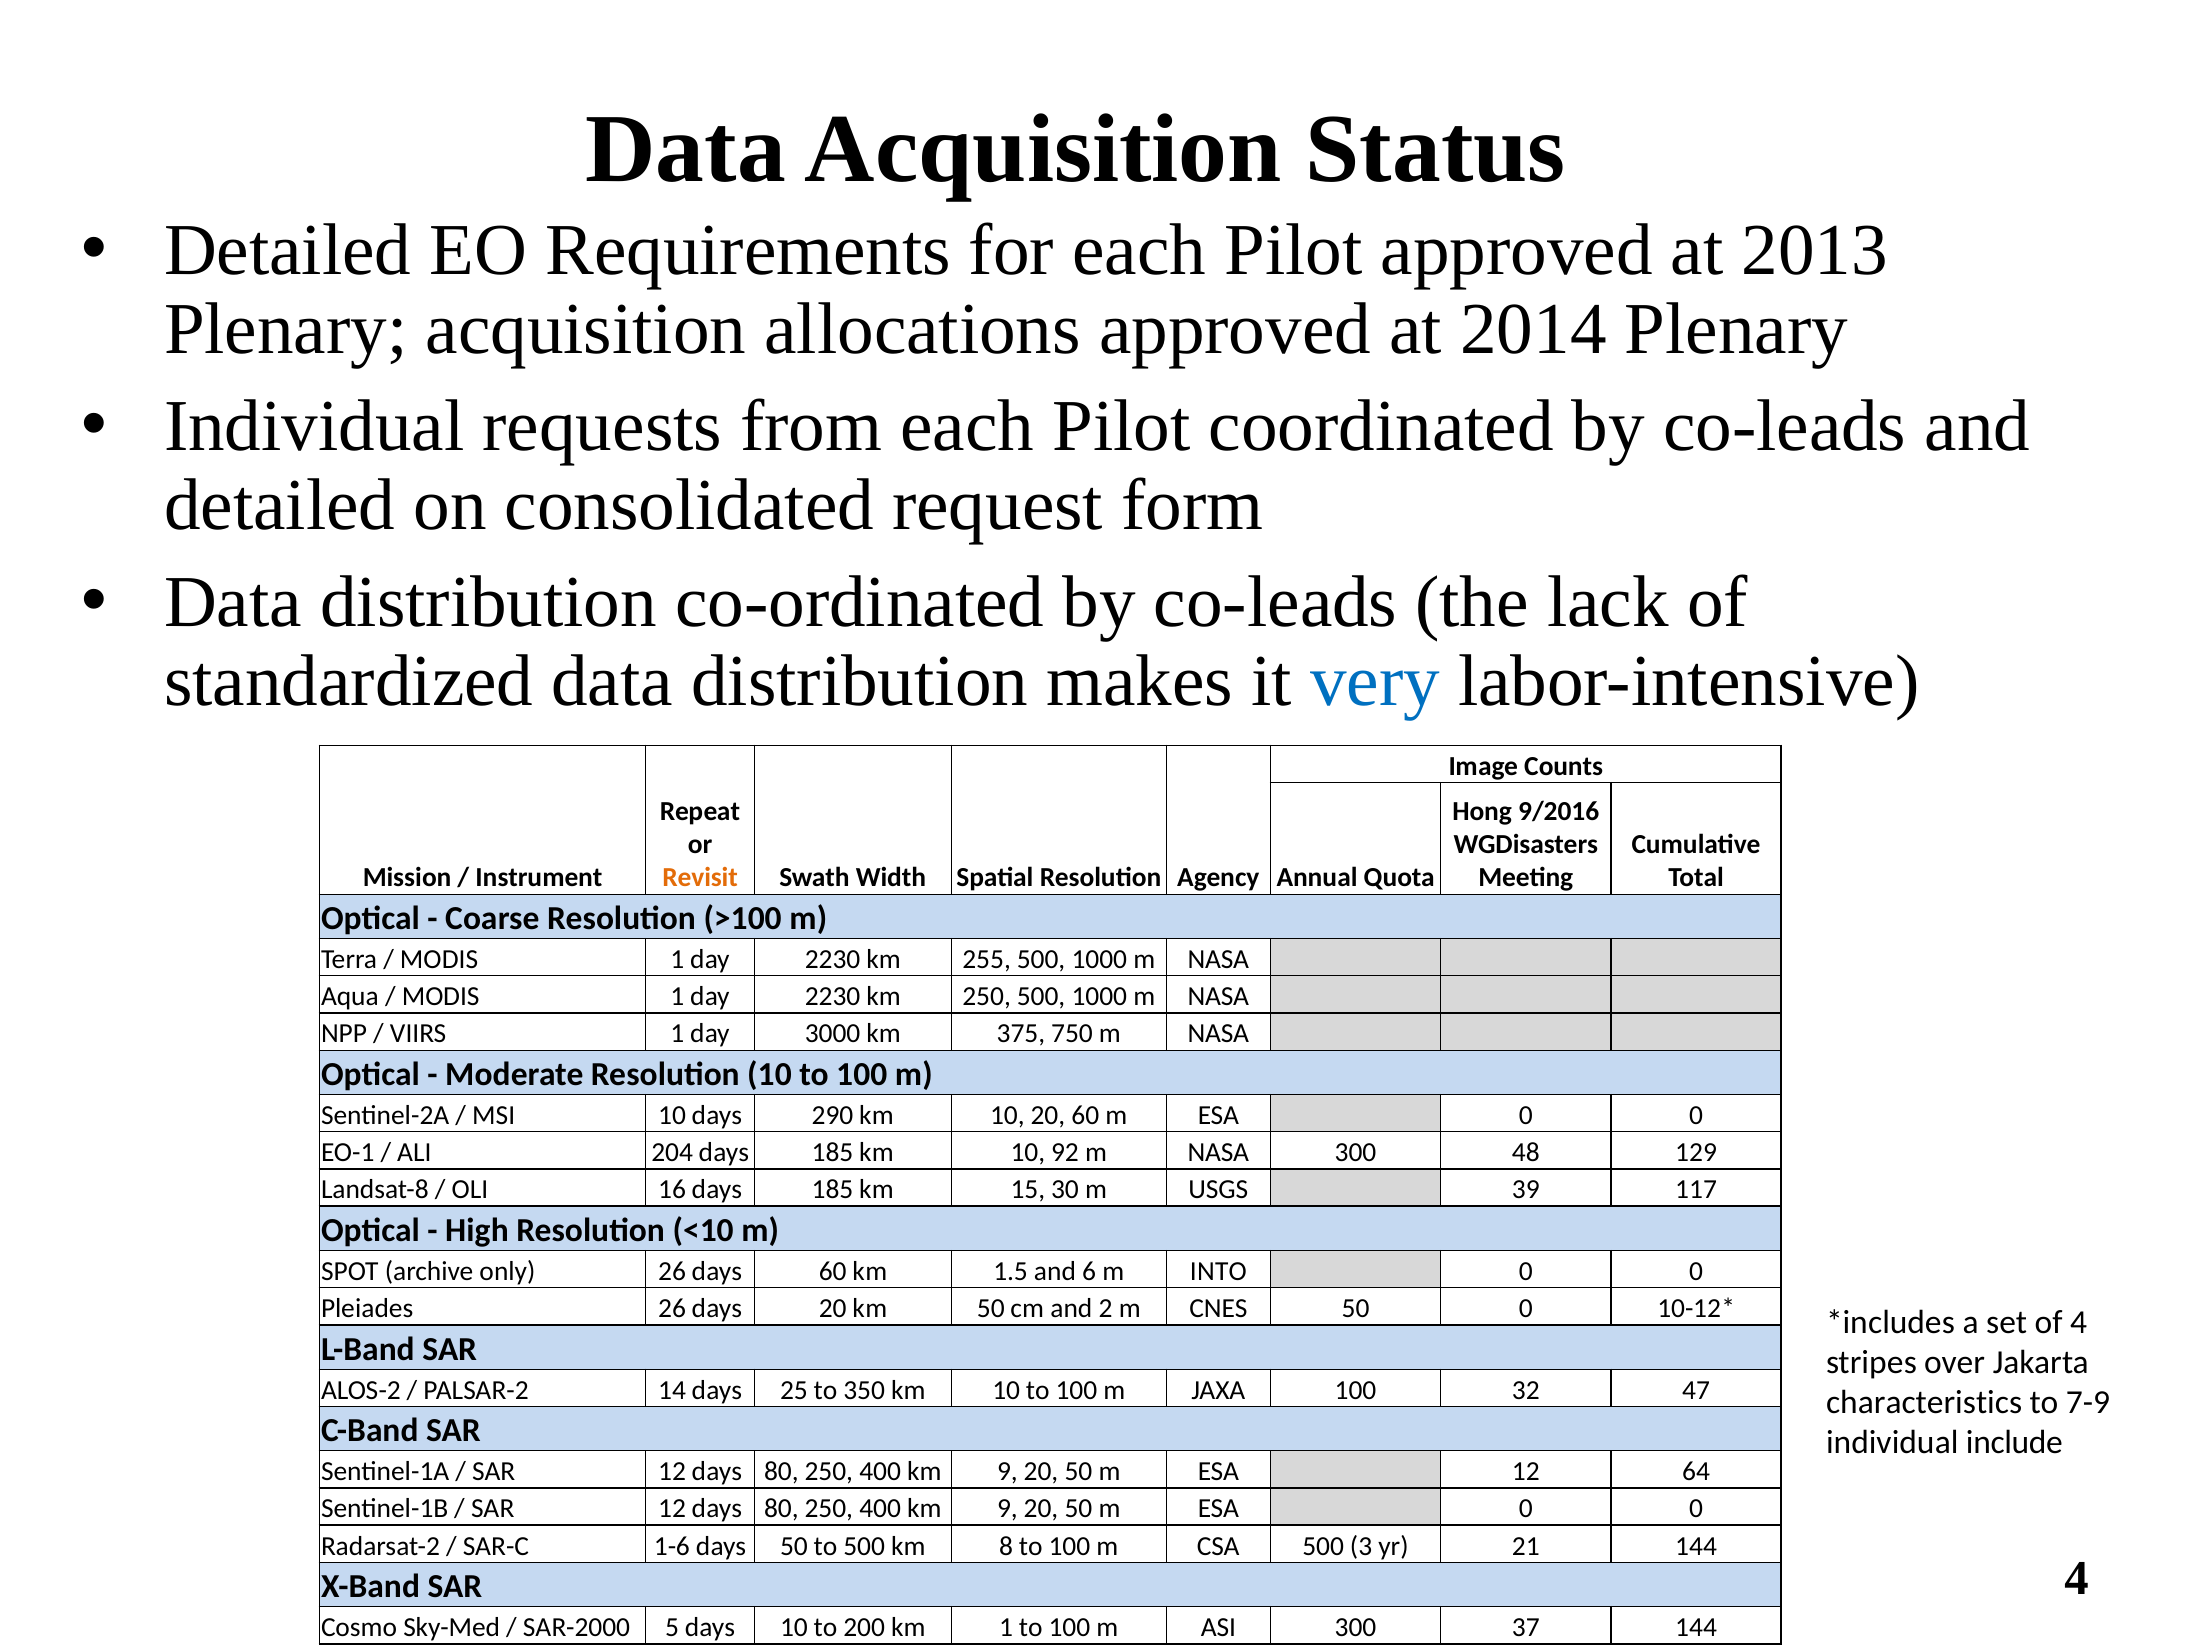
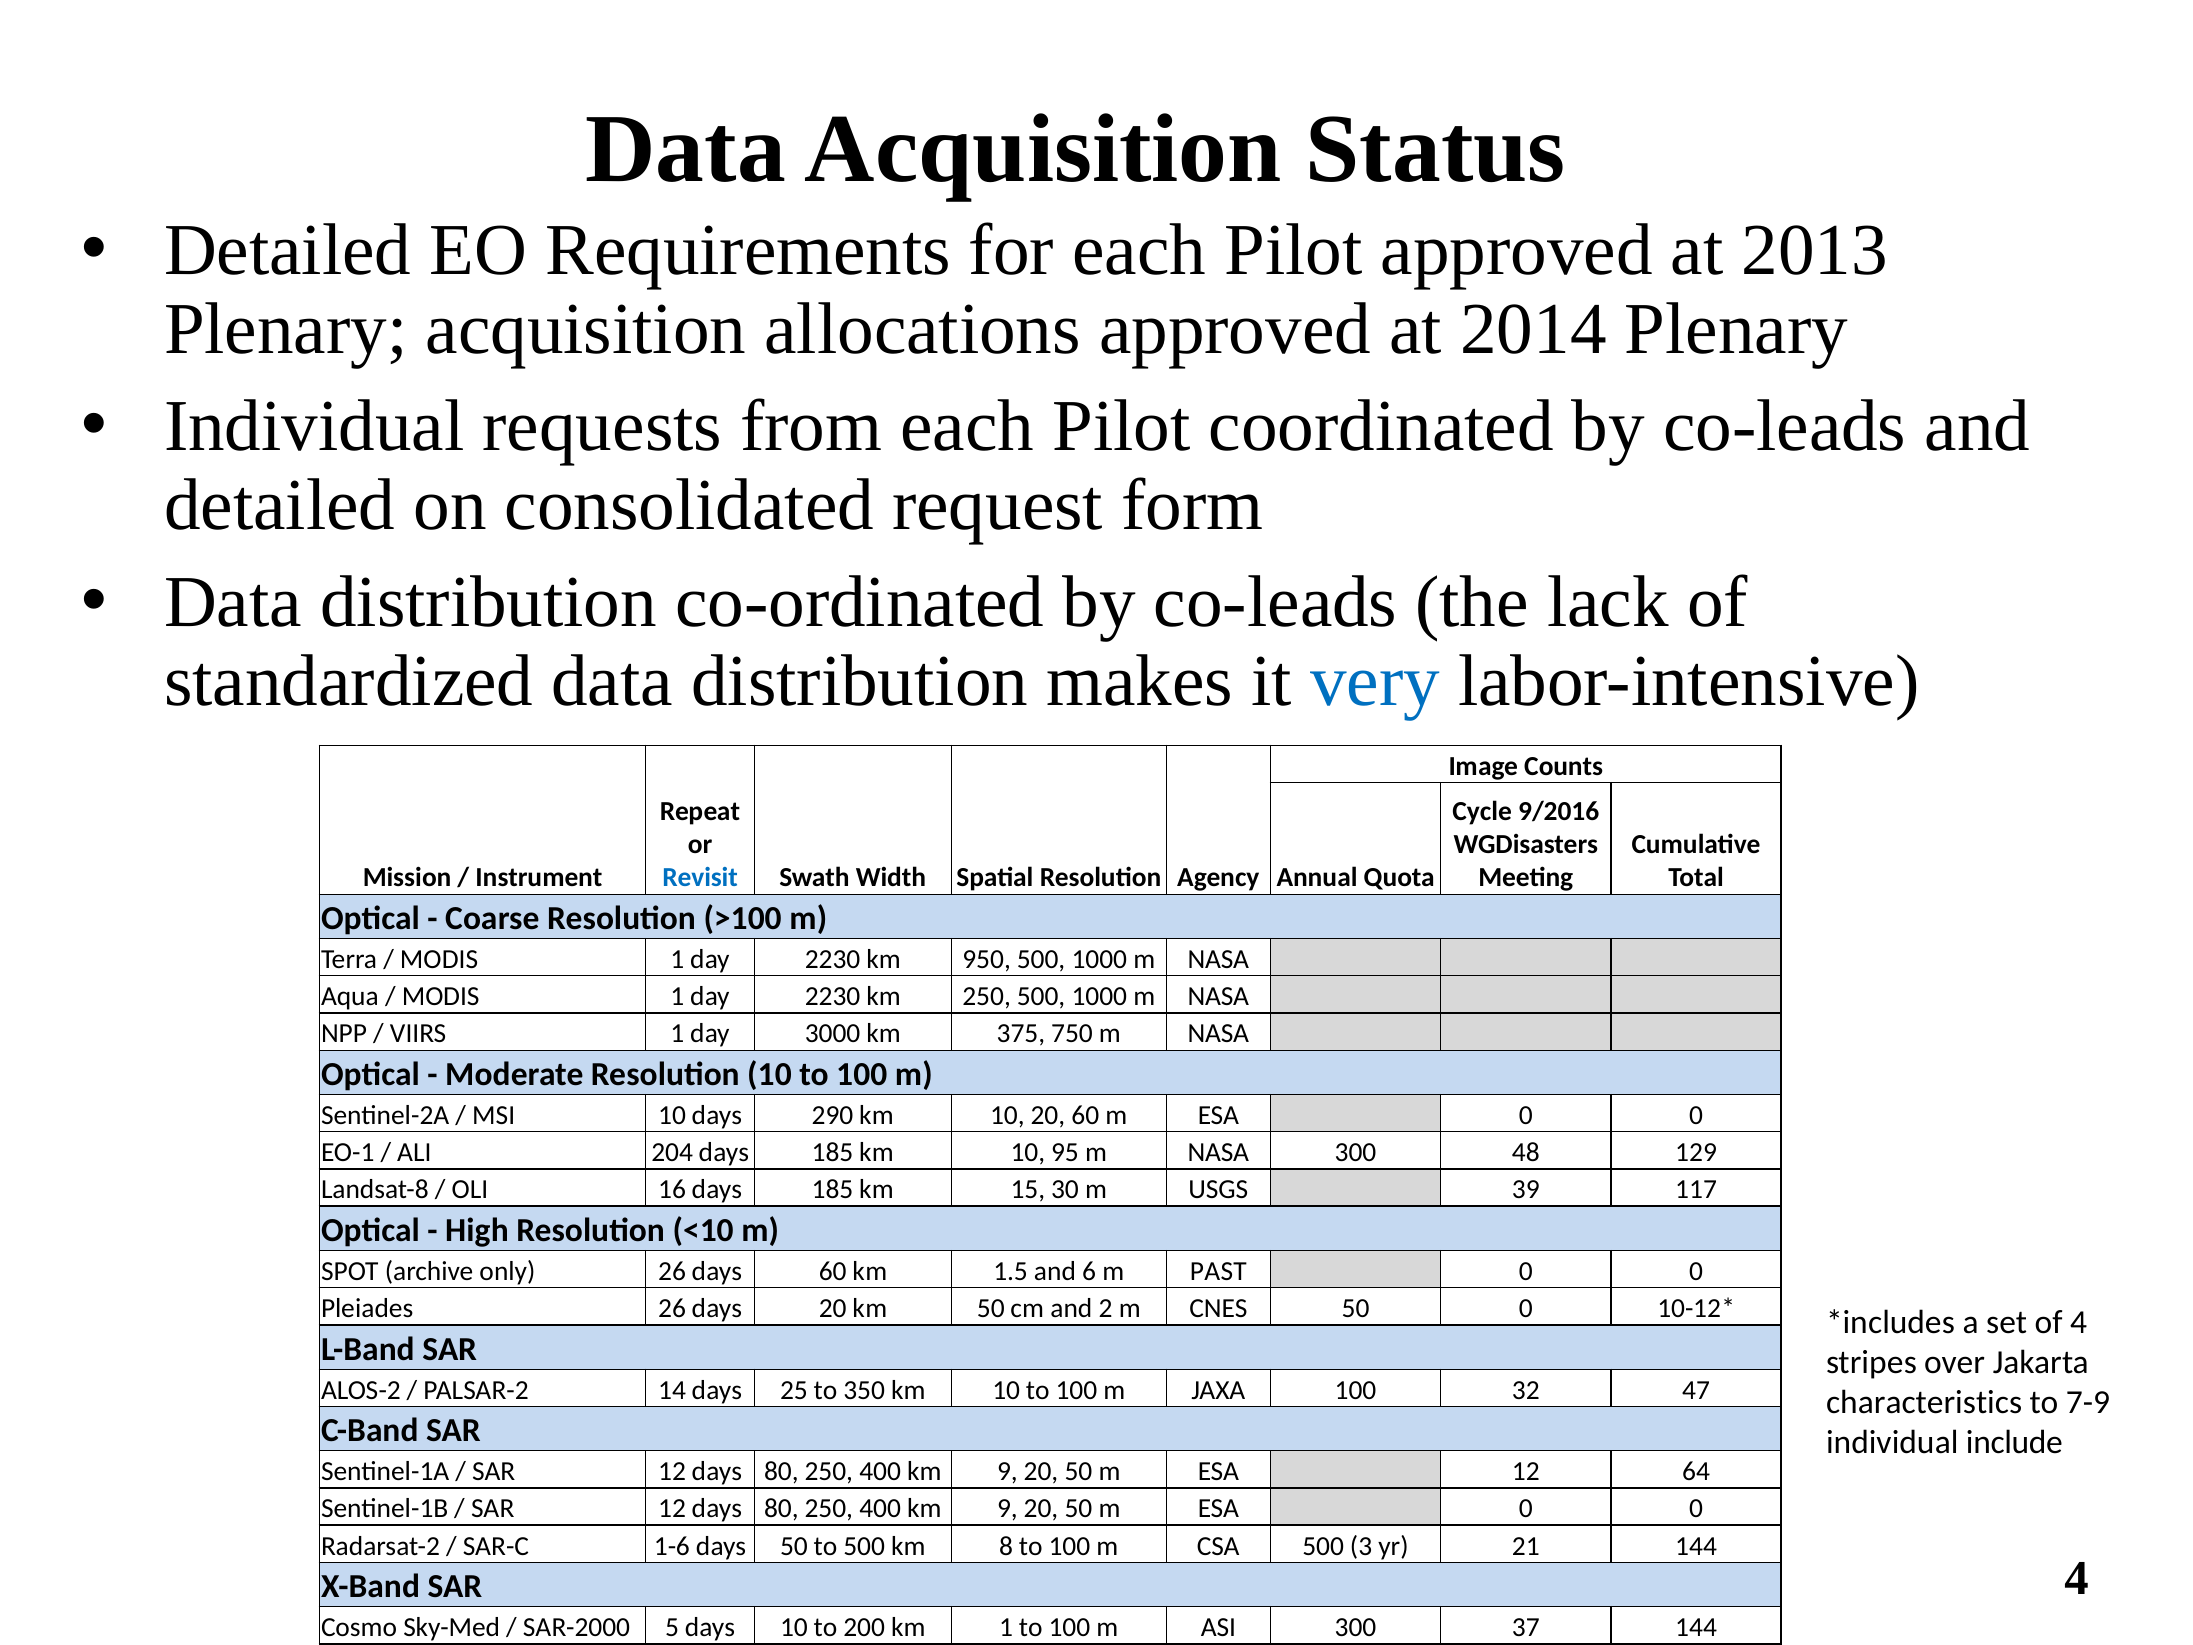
Hong: Hong -> Cycle (1482, 811)
Revisit colour: orange -> blue (700, 878)
255: 255 -> 950 (987, 959)
92: 92 -> 95 (1065, 1152)
INTO: INTO -> PAST (1218, 1271)
